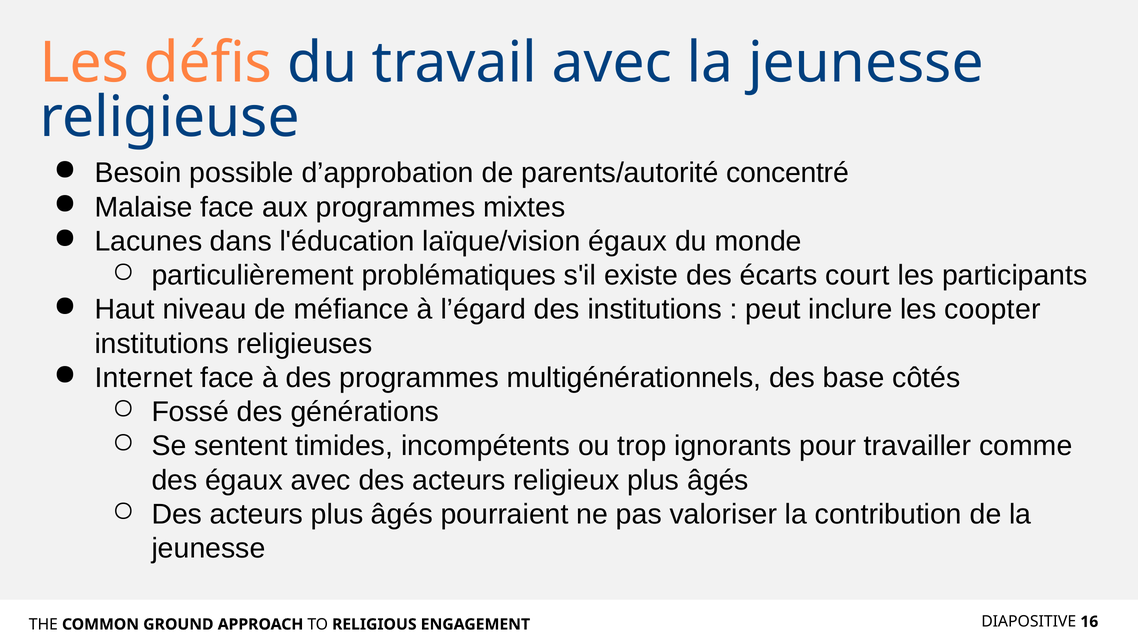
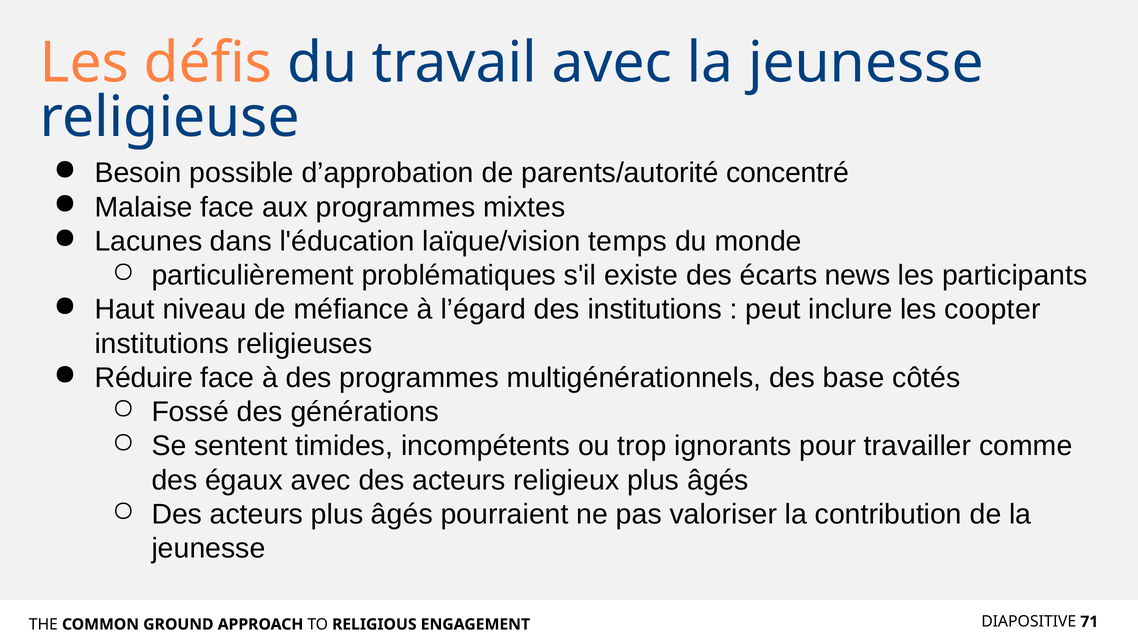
laïque/vision égaux: égaux -> temps (628, 241)
court: court -> news (858, 275)
Internet: Internet -> Réduire (144, 378)
16: 16 -> 71 (1089, 622)
